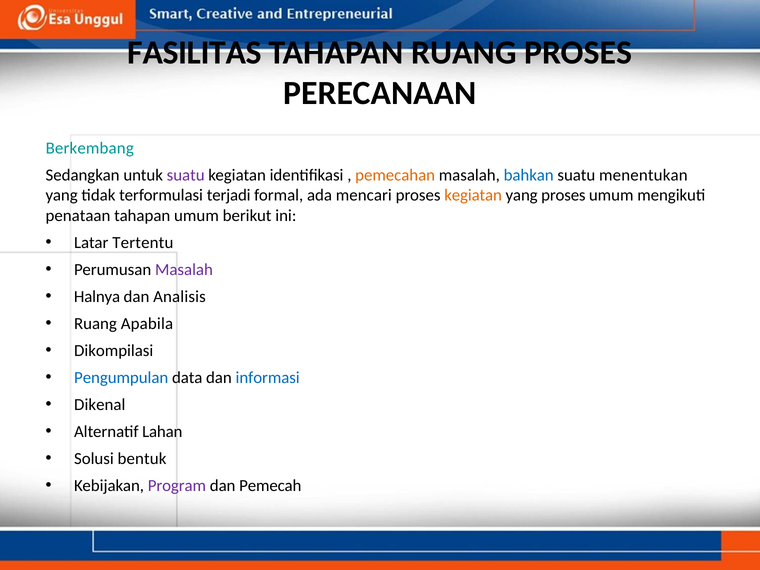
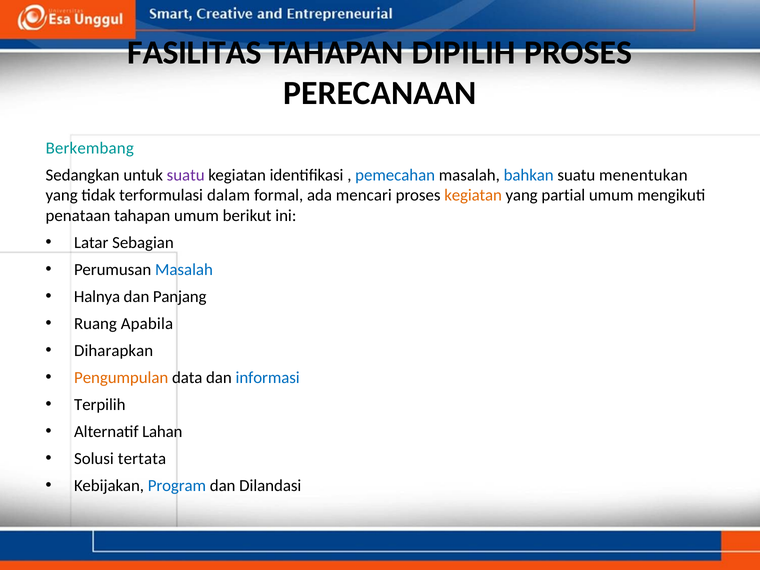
TAHAPAN RUANG: RUANG -> DIPILIH (464, 52)
pemecahan colour: orange -> blue (395, 175)
terjadi: terjadi -> dalam (229, 195)
yang proses: proses -> partial (563, 195)
Tertentu: Tertentu -> Sebagian (143, 243)
Masalah colour: purple -> blue (184, 270)
Analisis: Analisis -> Panjang (180, 297)
Dikompilasi: Dikompilasi -> Diharapkan (114, 351)
Pengumpulan colour: blue -> orange (121, 378)
Dikenal: Dikenal -> Terpilih (100, 405)
bentuk: bentuk -> tertata (142, 459)
Program colour: purple -> blue (177, 486)
Pemecah: Pemecah -> Dilandasi (270, 486)
